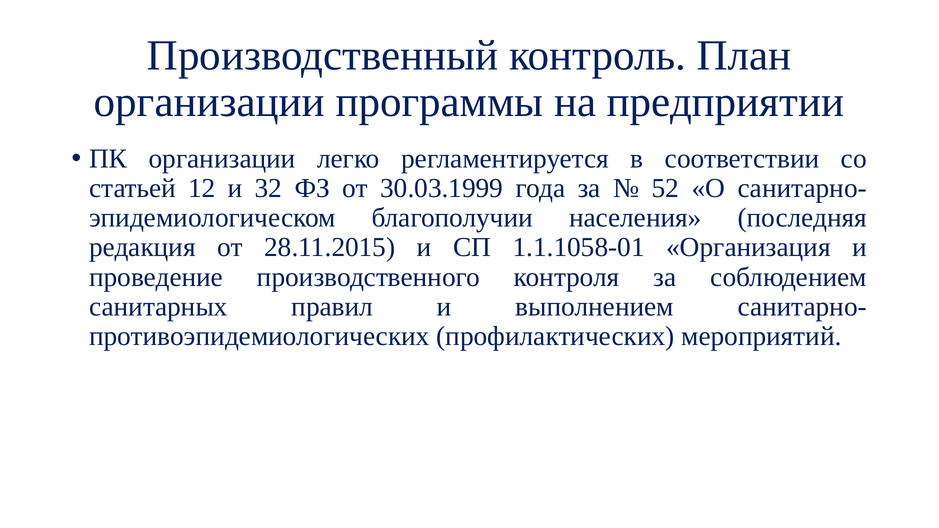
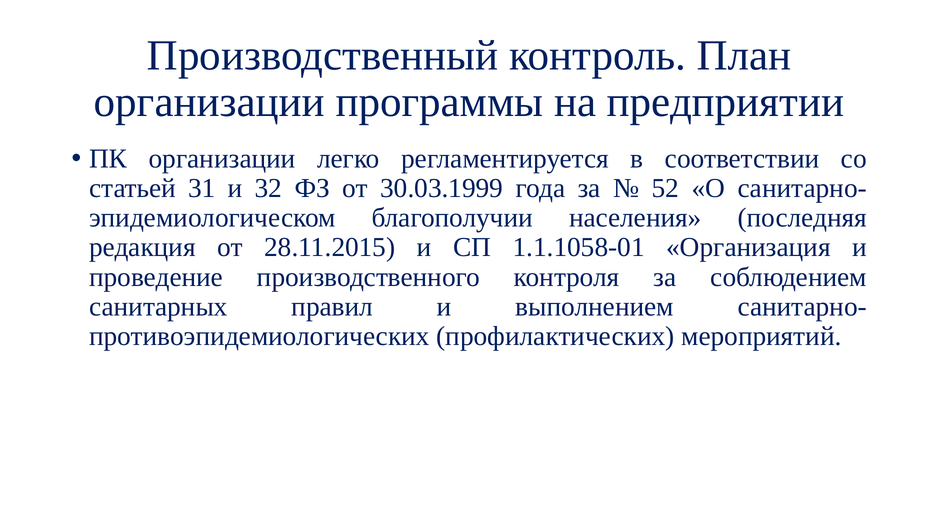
12: 12 -> 31 (202, 188)
